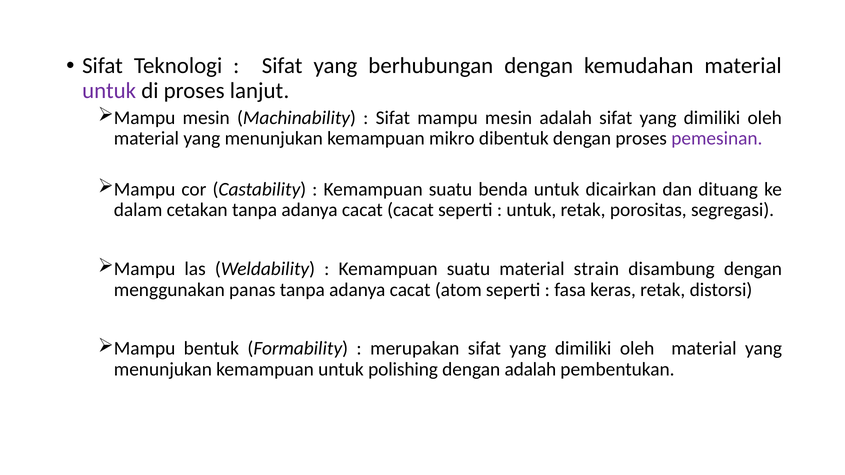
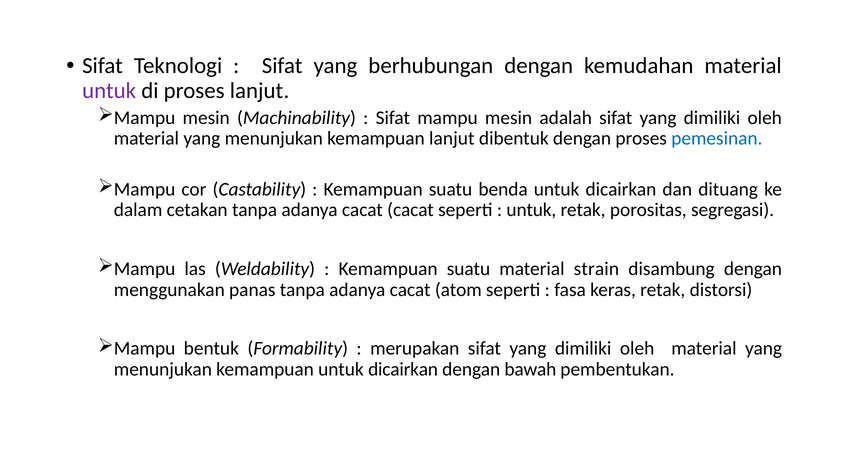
kemampuan mikro: mikro -> lanjut (452, 139)
pemesinan colour: purple -> blue (717, 139)
kemampuan untuk polishing: polishing -> dicairkan (403, 370)
dengan adalah: adalah -> bawah (530, 370)
